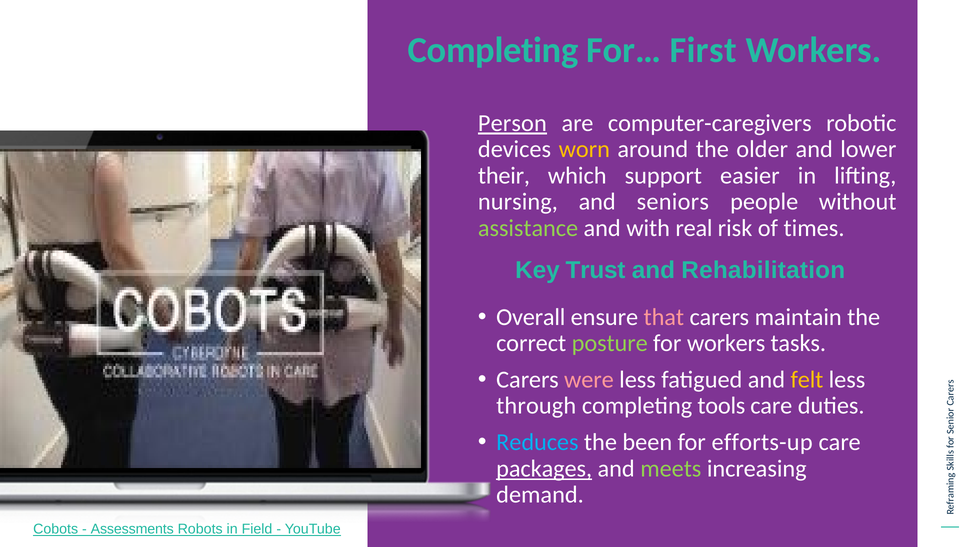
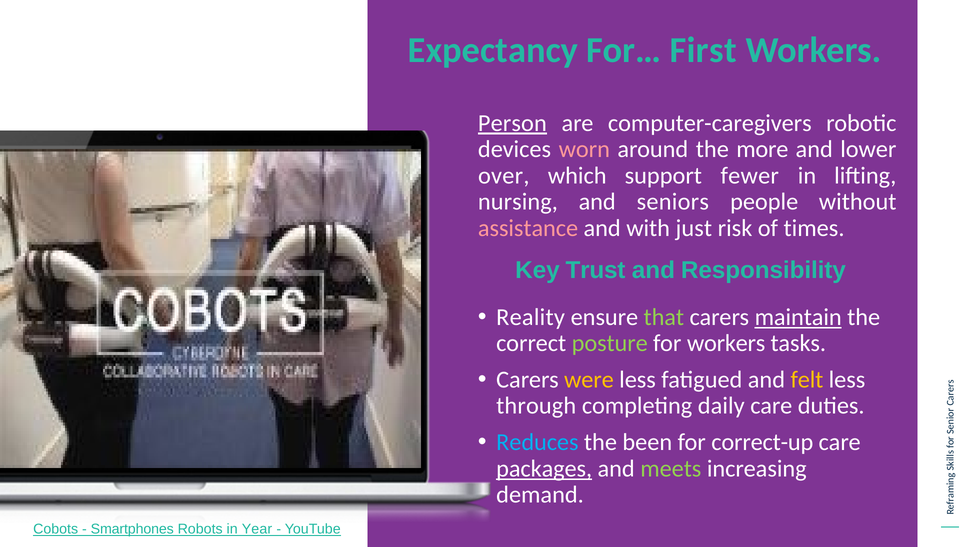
Completing: Completing -> Expectancy (493, 50)
worn colour: yellow -> pink (584, 150)
older: older -> more (762, 150)
their: their -> over (504, 176)
easier: easier -> fewer (750, 176)
assistance colour: light green -> pink (528, 228)
real: real -> just (694, 228)
Rehabilitation: Rehabilitation -> Responsibility (763, 271)
Overall: Overall -> Reality (531, 317)
that colour: pink -> light green (664, 317)
maintain underline: none -> present (798, 317)
were colour: pink -> yellow (589, 380)
tools: tools -> daily (721, 406)
efforts-up: efforts-up -> correct-up (762, 443)
Assessments: Assessments -> Smartphones (132, 529)
Field: Field -> Year (257, 529)
